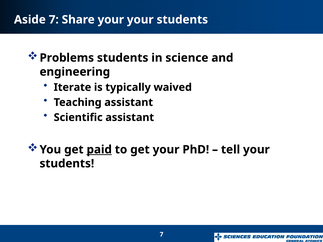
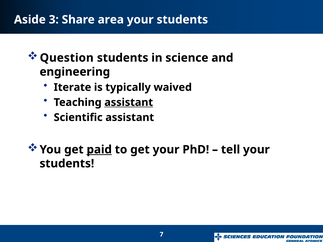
Aside 7: 7 -> 3 (54, 20)
Share your: your -> area (111, 20)
Problems: Problems -> Question (67, 58)
assistant underline: none -> present (129, 102)
